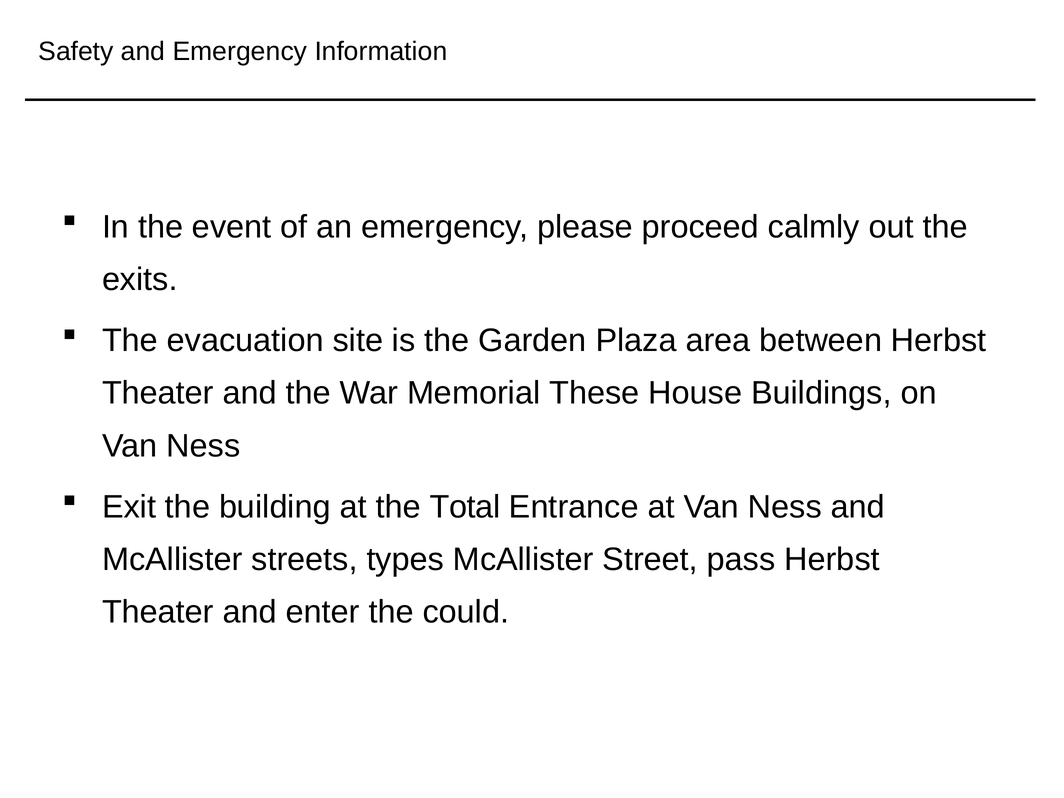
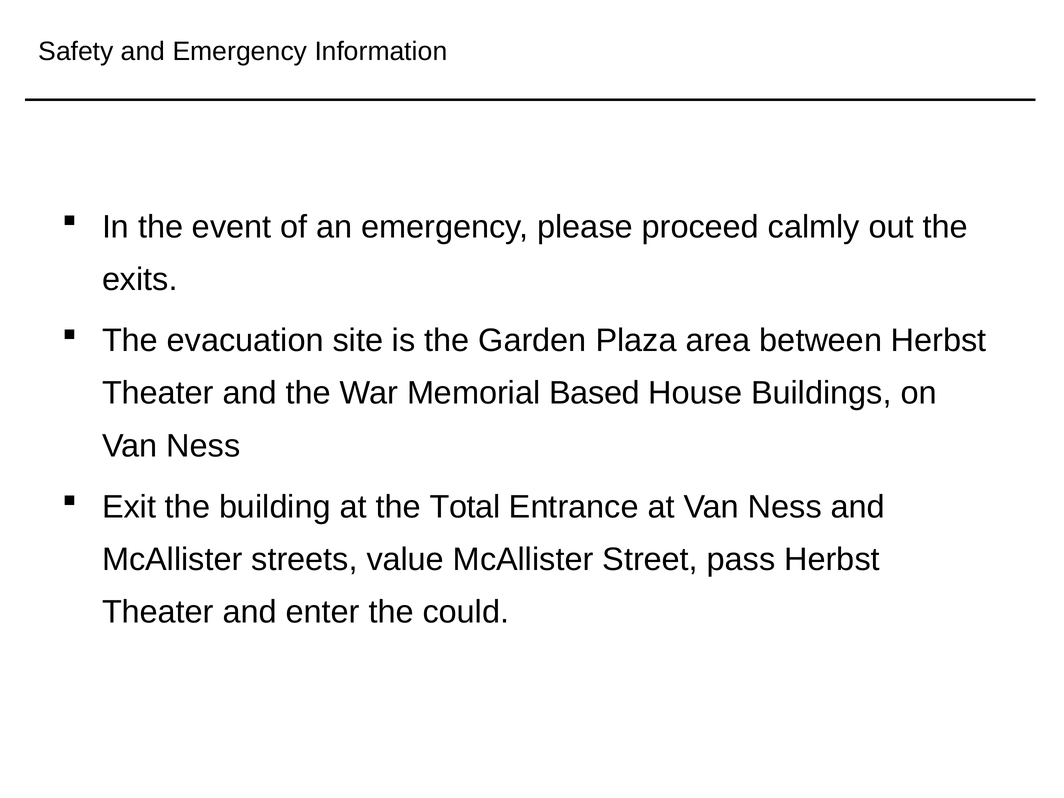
These: These -> Based (594, 393)
types: types -> value (405, 560)
